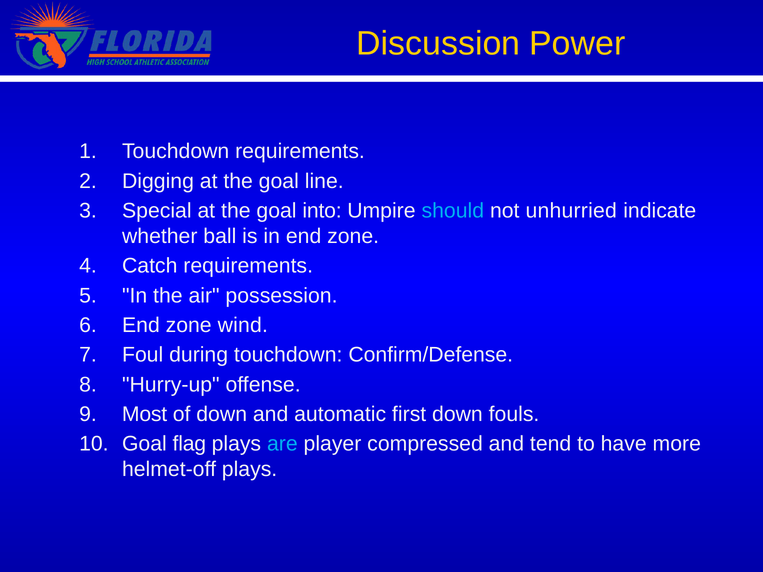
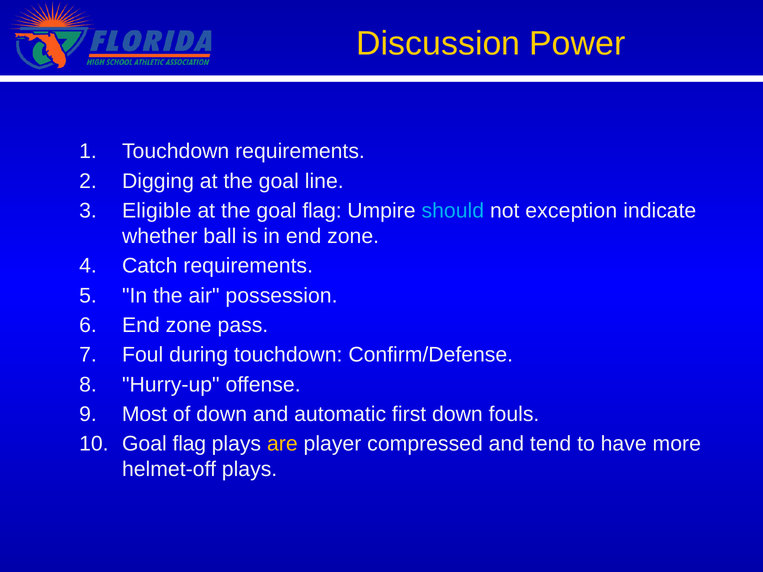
Special: Special -> Eligible (157, 211)
the goal into: into -> flag (322, 211)
unhurried: unhurried -> exception (571, 211)
wind: wind -> pass (243, 325)
are colour: light blue -> yellow (282, 444)
